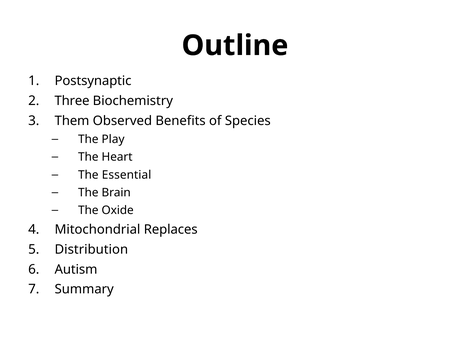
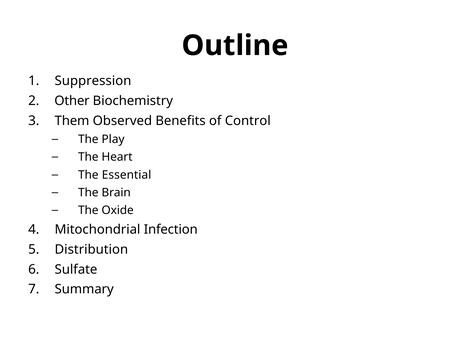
Postsynaptic: Postsynaptic -> Suppression (93, 81)
Three: Three -> Other (72, 101)
Species: Species -> Control (248, 121)
Replaces: Replaces -> Infection (171, 229)
Autism: Autism -> Sulfate (76, 269)
